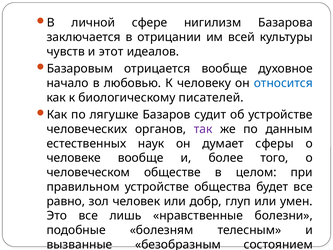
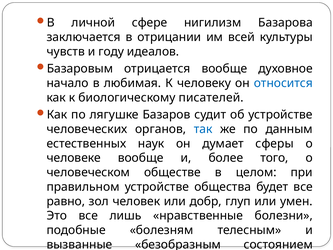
этот: этот -> году (111, 52)
любовью: любовью -> любимая (132, 83)
так colour: purple -> blue (203, 129)
